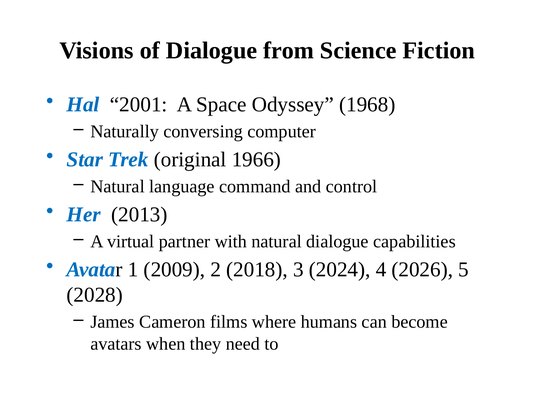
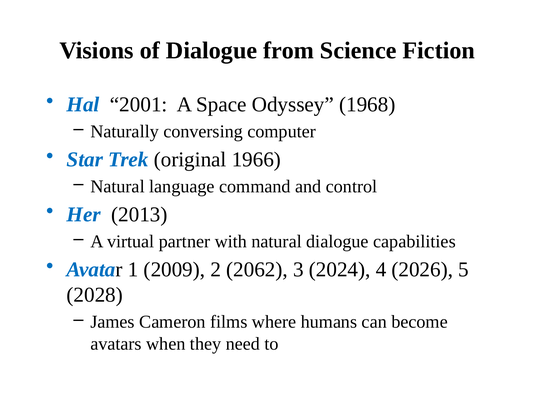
2018: 2018 -> 2062 (257, 270)
